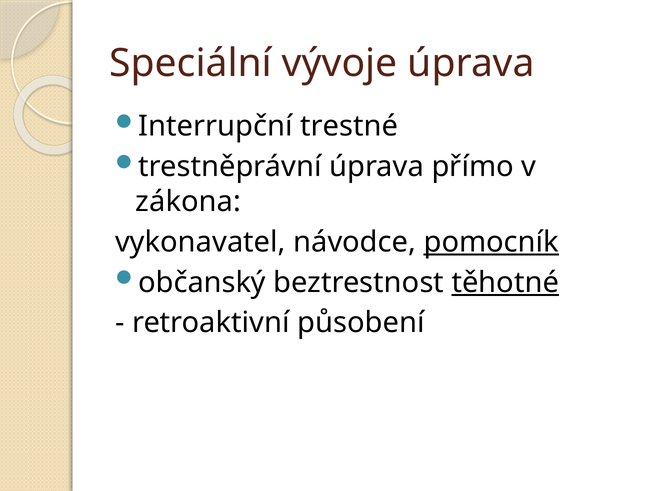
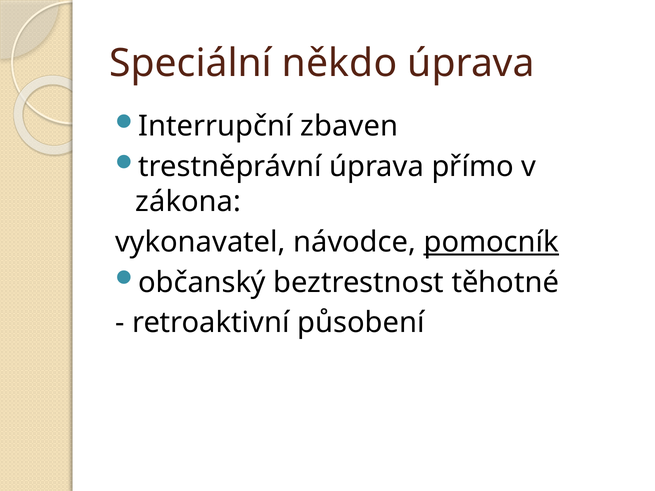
vývoje: vývoje -> někdo (340, 63)
trestné: trestné -> zbaven (349, 126)
těhotné underline: present -> none (505, 283)
